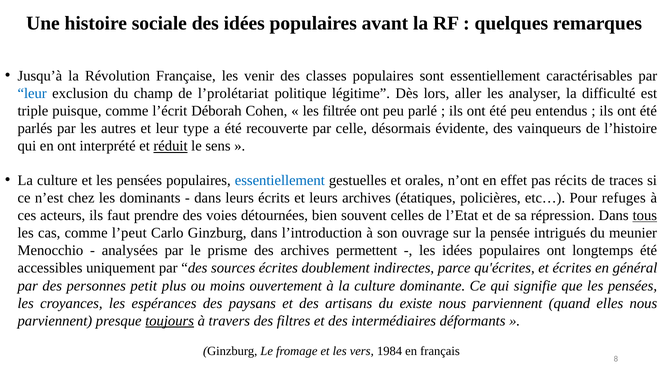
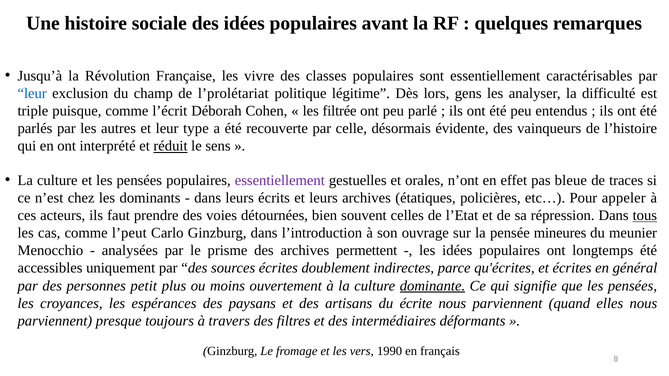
venir: venir -> vivre (259, 76)
aller: aller -> gens (468, 94)
essentiellement colour: blue -> purple (280, 181)
récits: récits -> bleue (571, 181)
refuges: refuges -> appeler (624, 198)
intrigués: intrigués -> mineures (560, 233)
dominante underline: none -> present (432, 286)
existe: existe -> écrite (416, 303)
toujours underline: present -> none (170, 321)
1984: 1984 -> 1990 (390, 351)
